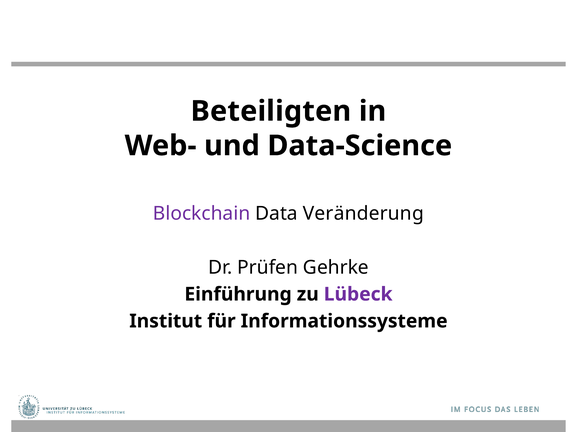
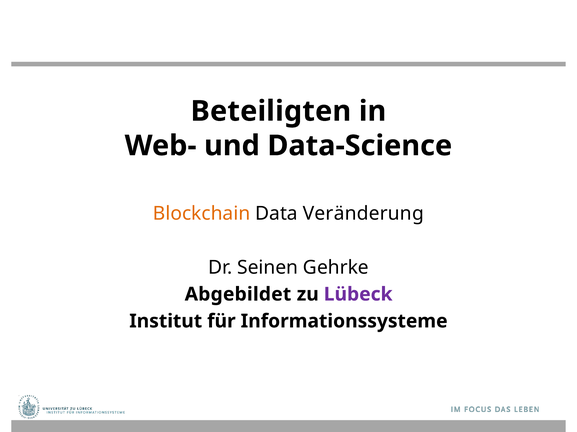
Blockchain colour: purple -> orange (202, 214)
Prüfen: Prüfen -> Seinen (268, 268)
Einführung: Einführung -> Abgebildet (238, 295)
